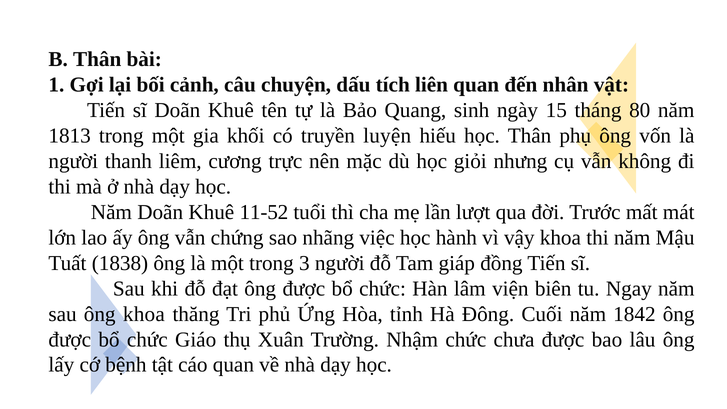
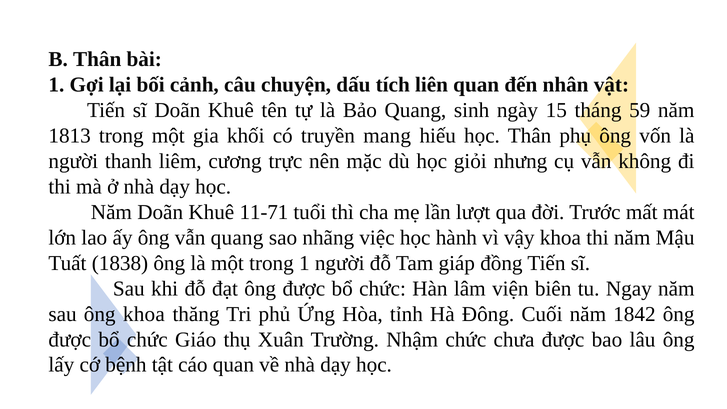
80: 80 -> 59 (640, 110)
luyện: luyện -> mang (387, 136)
11-52: 11-52 -> 11-71 (264, 212)
vẫn chứng: chứng -> quang (237, 238)
trong 3: 3 -> 1 (304, 263)
